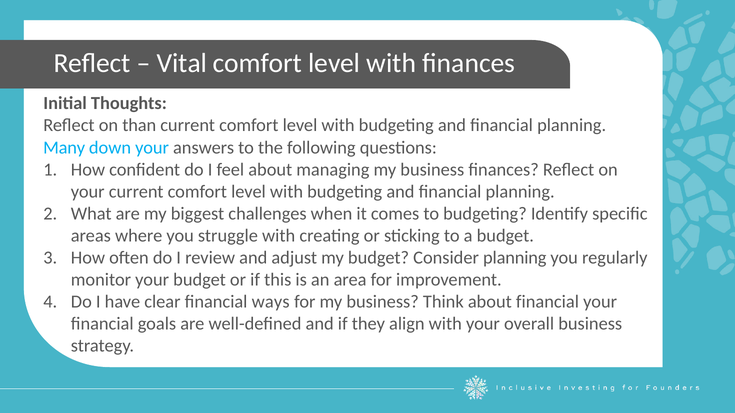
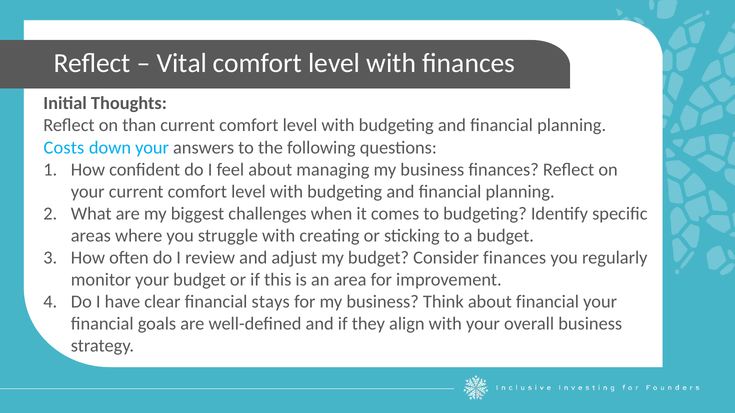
Many: Many -> Costs (64, 148)
Consider planning: planning -> finances (515, 258)
ways: ways -> stays (271, 302)
